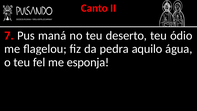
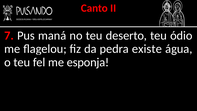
aquilo: aquilo -> existe (147, 49)
